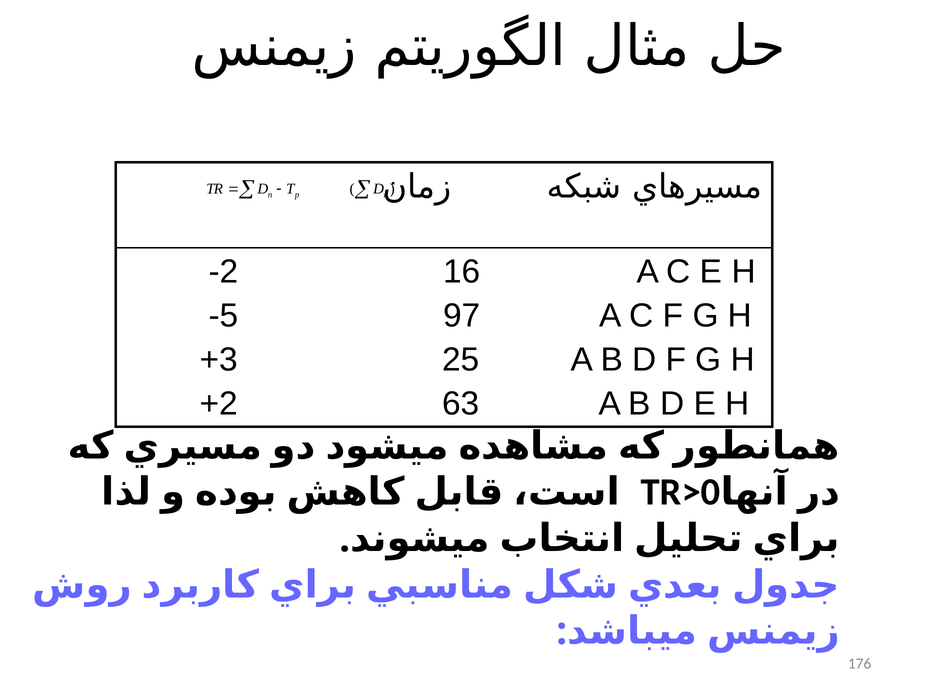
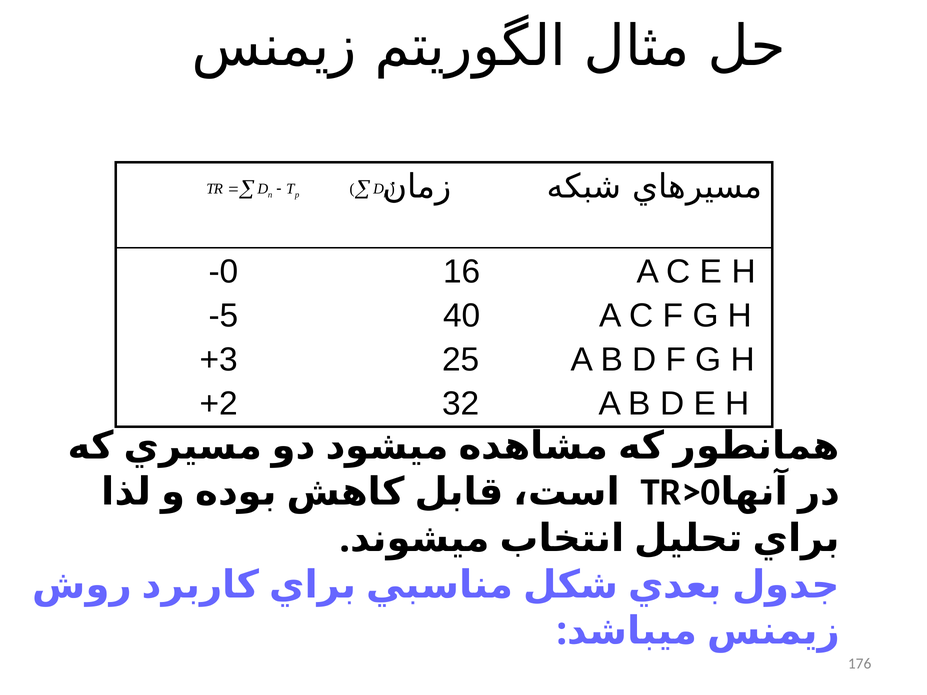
-2: -2 -> -0 (224, 272)
97: 97 -> 40 (462, 316)
63: 63 -> 32 (461, 404)
